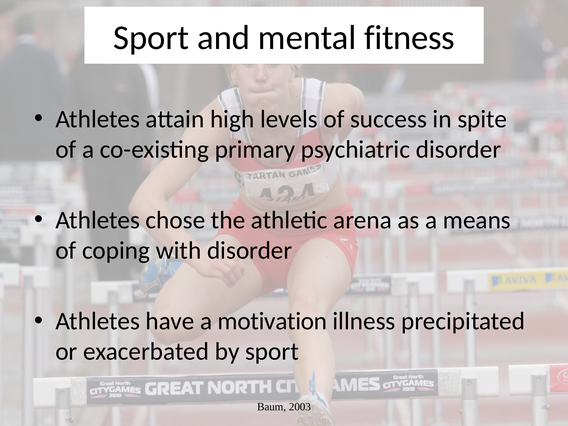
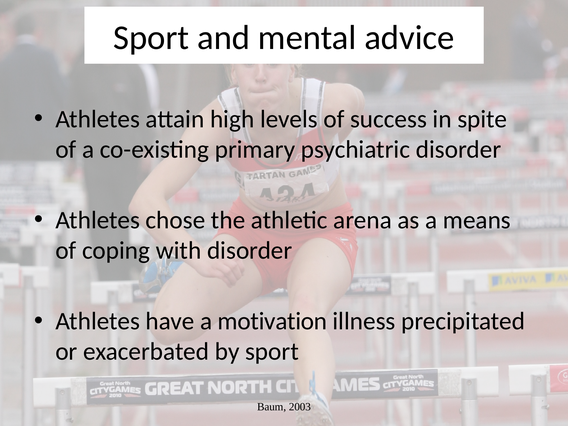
fitness: fitness -> advice (409, 38)
